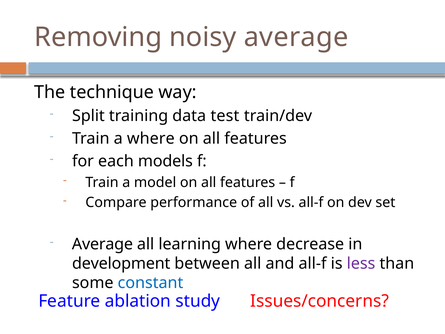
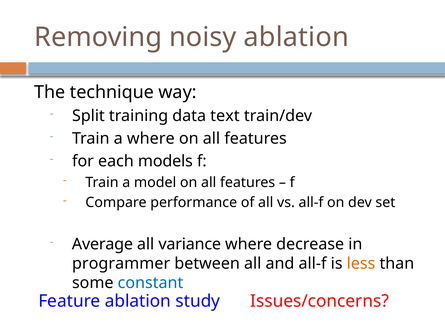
noisy average: average -> ablation (296, 37)
test: test -> text (225, 116)
learning: learning -> variance (190, 244)
development: development -> programmer (121, 263)
less colour: purple -> orange (361, 263)
